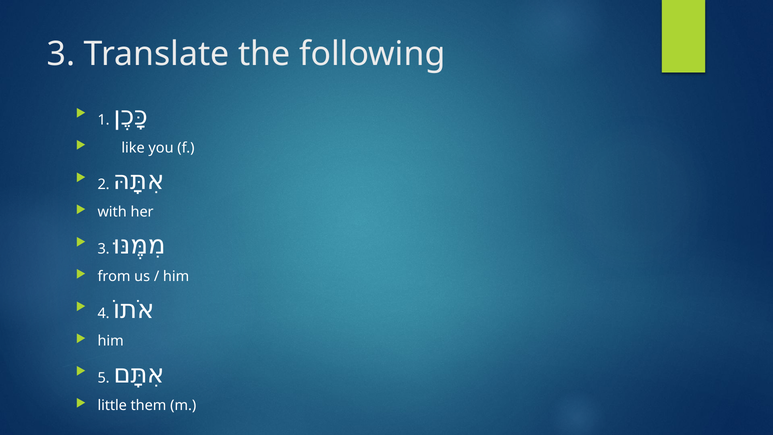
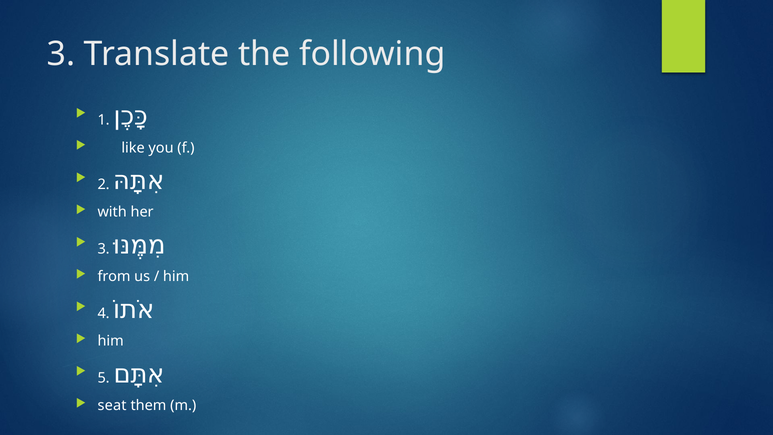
little: little -> seat (112, 405)
